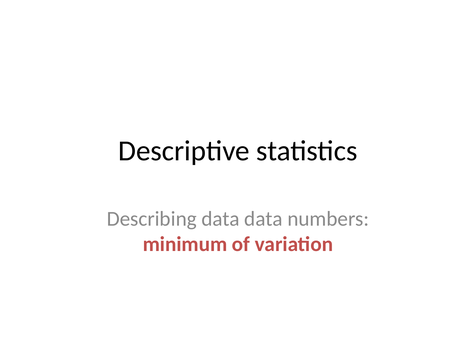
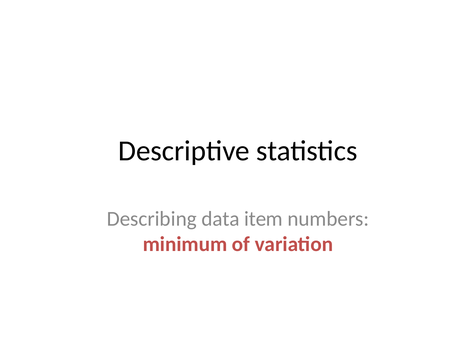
data data: data -> item (264, 219)
